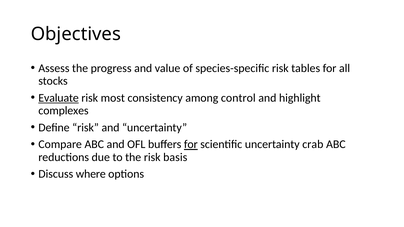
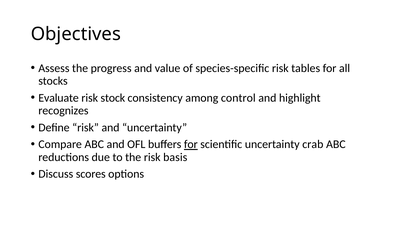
Evaluate underline: present -> none (59, 98)
most: most -> stock (113, 98)
complexes: complexes -> recognizes (63, 111)
where: where -> scores (91, 174)
